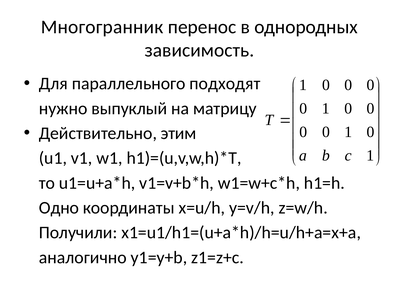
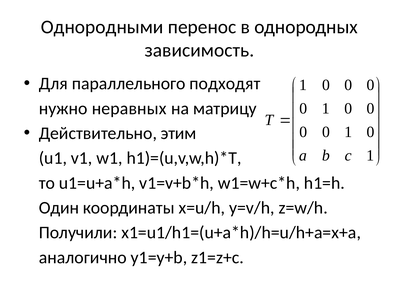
Многогранник: Многогранник -> Однородными (102, 27)
выпуклый: выпуклый -> неравных (129, 109)
Одно: Одно -> Один (59, 208)
